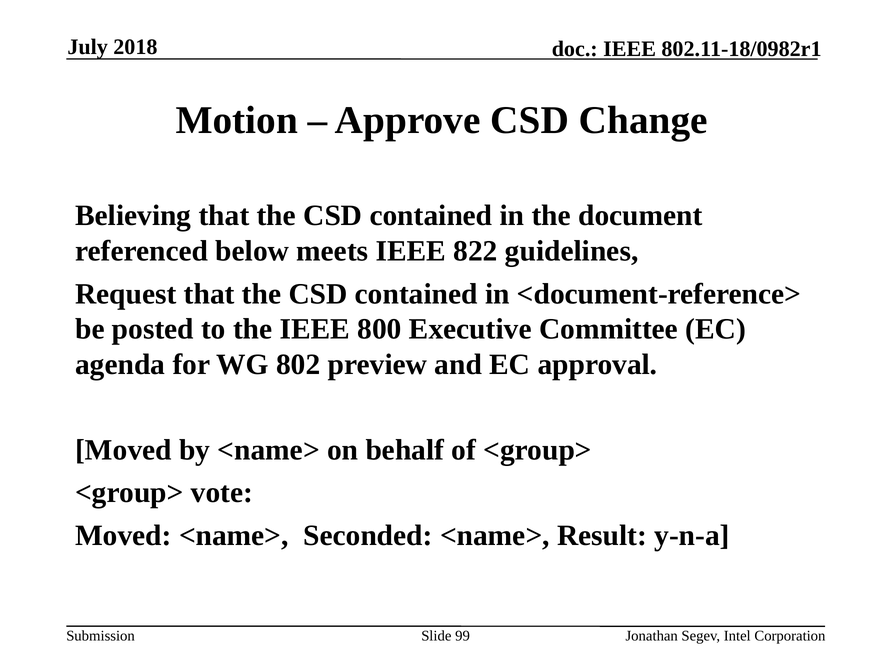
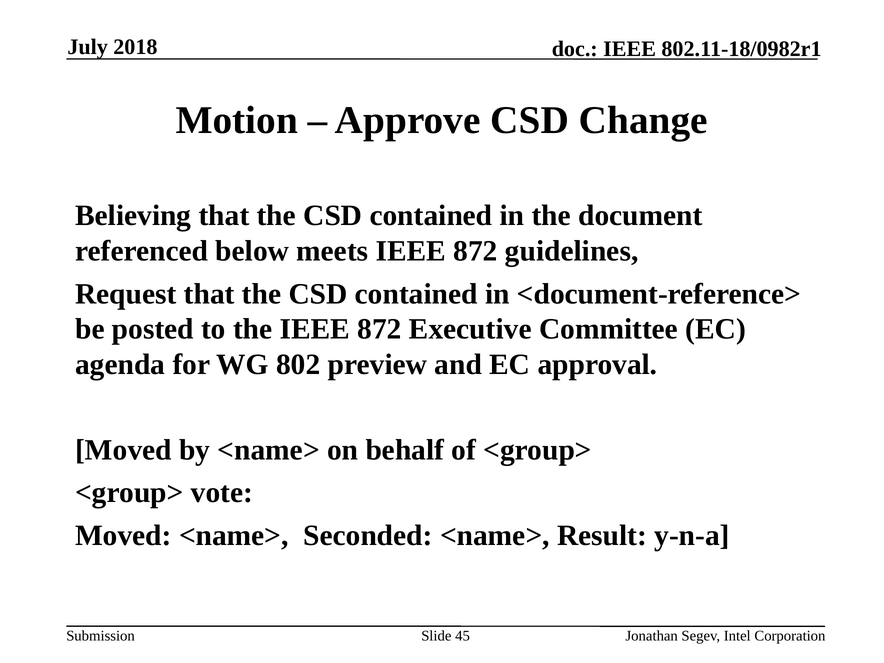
meets IEEE 822: 822 -> 872 (476, 251)
the IEEE 800: 800 -> 872 (379, 329)
99: 99 -> 45 (463, 636)
